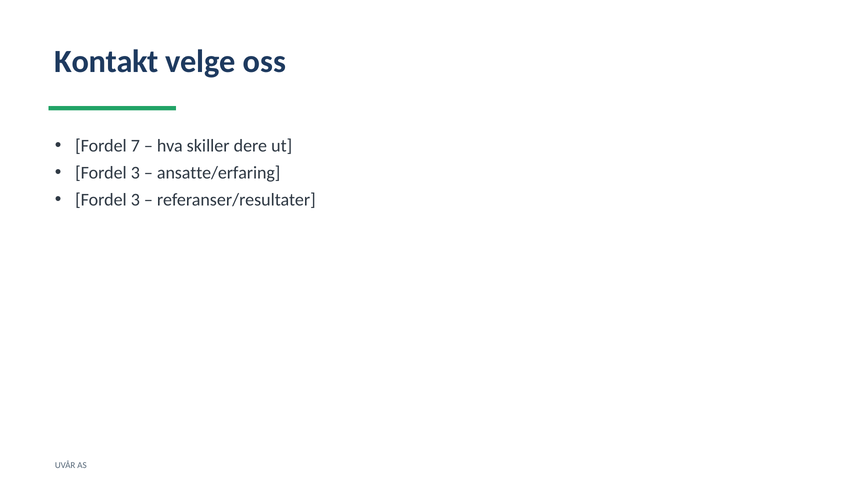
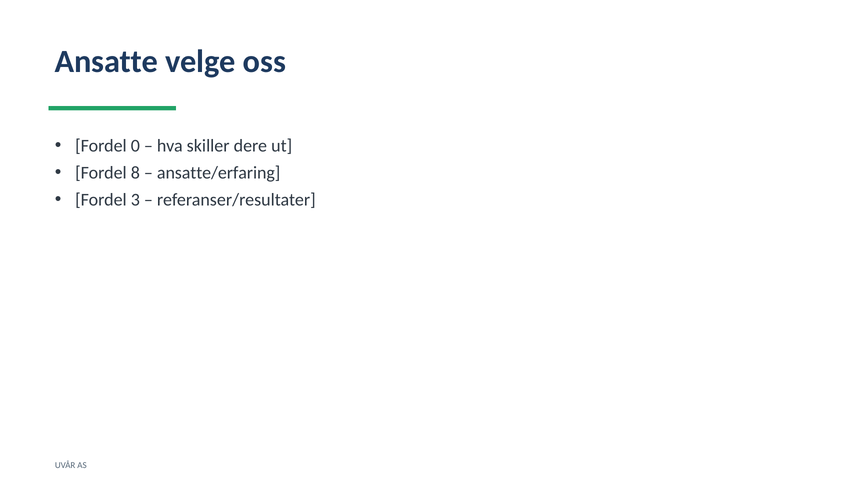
Kontakt: Kontakt -> Ansatte (106, 62)
7: 7 -> 0 (135, 146)
3: 3 -> 8 (135, 173)
